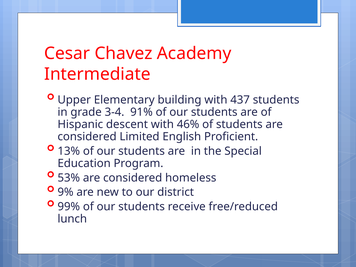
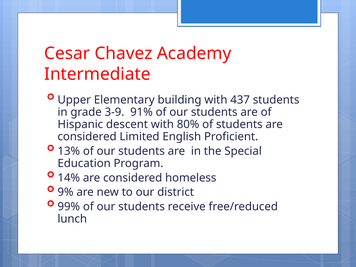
3-4: 3-4 -> 3-9 (114, 112)
46%: 46% -> 80% (188, 124)
53%: 53% -> 14% (69, 178)
